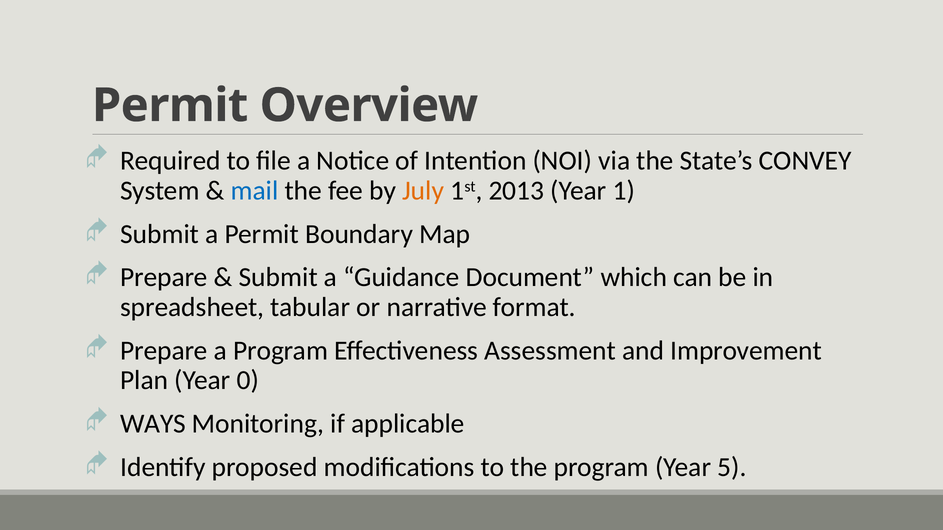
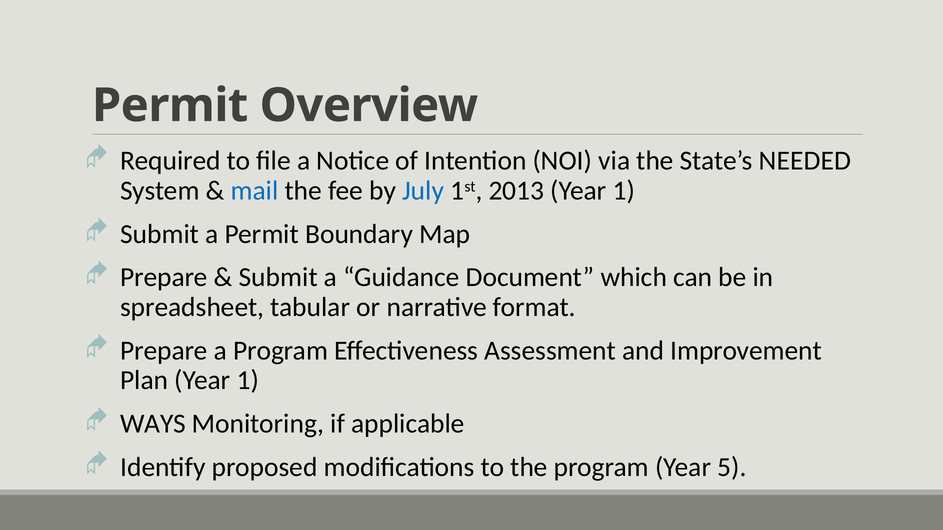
CONVEY: CONVEY -> NEEDED (805, 161)
July colour: orange -> blue (423, 191)
Plan Year 0: 0 -> 1 (248, 381)
